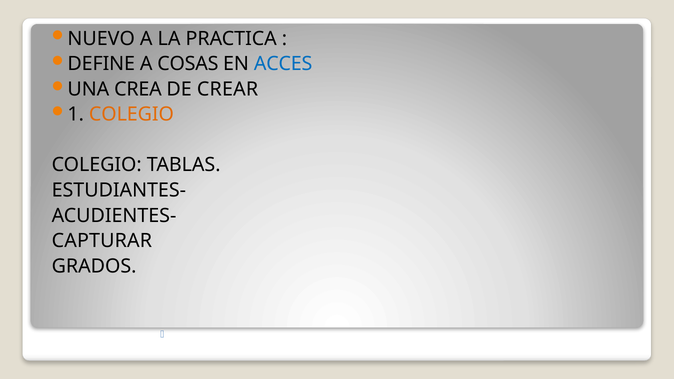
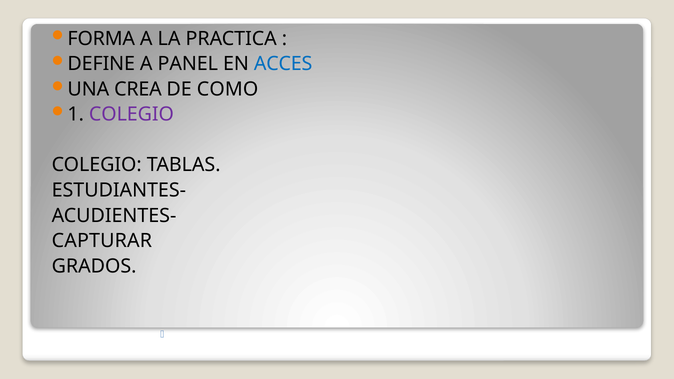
NUEVO: NUEVO -> FORMA (101, 39)
COSAS: COSAS -> PANEL (188, 64)
CREAR: CREAR -> COMO (228, 89)
COLEGIO colour: orange -> purple (131, 114)
